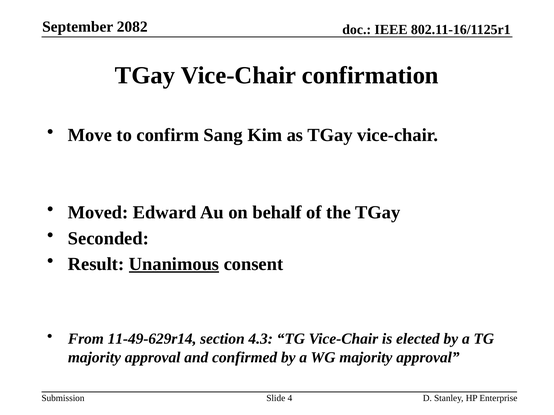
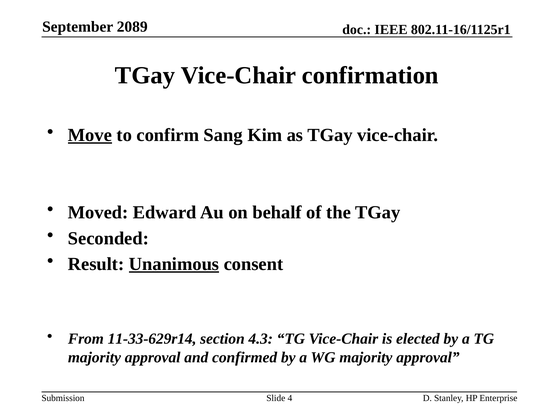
2082: 2082 -> 2089 (132, 27)
Move underline: none -> present (90, 135)
11-49-629r14: 11-49-629r14 -> 11-33-629r14 (152, 339)
